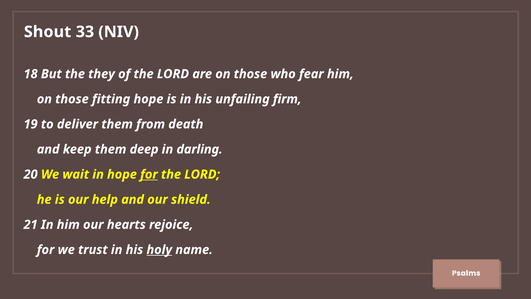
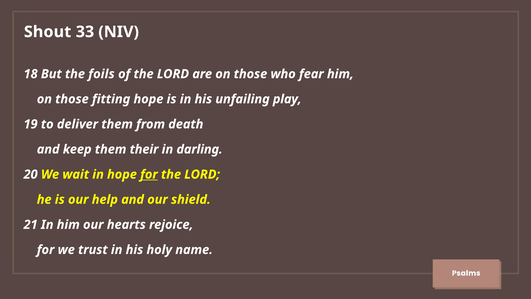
they: they -> foils (101, 74)
firm: firm -> play (287, 99)
deep: deep -> their (144, 149)
holy underline: present -> none (159, 250)
